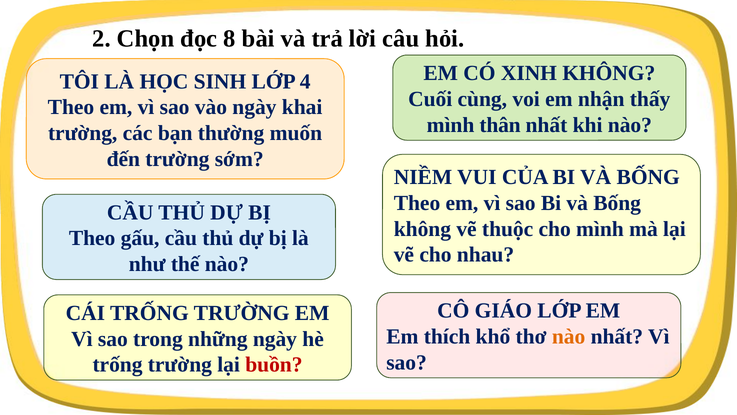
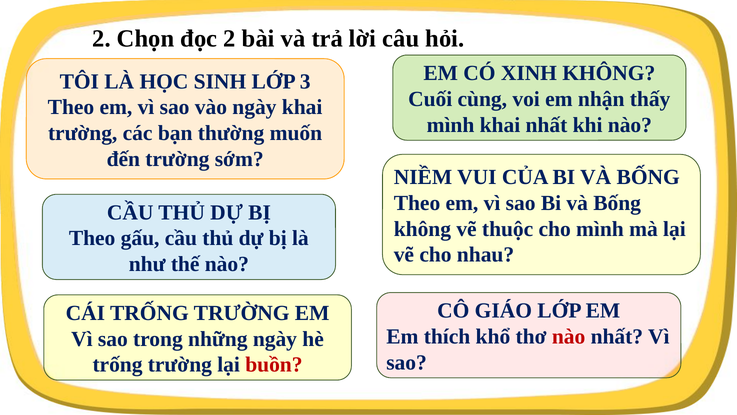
đọc 8: 8 -> 2 (230, 39)
4: 4 -> 3 (305, 81)
mình thân: thân -> khai (500, 125)
nào colour: orange -> red (569, 336)
